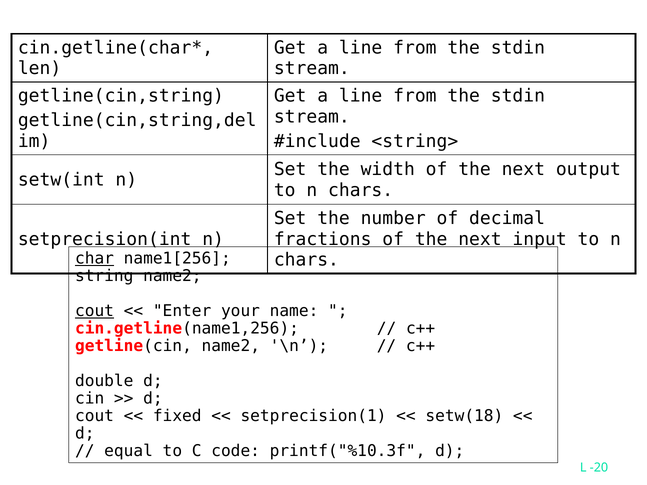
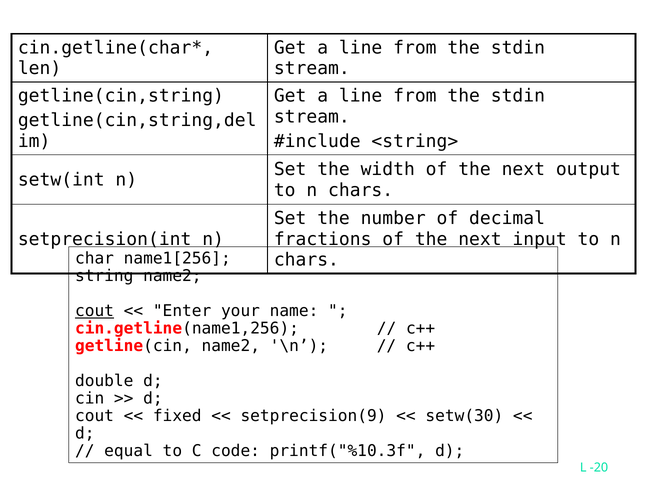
char underline: present -> none (95, 259)
setprecision(1: setprecision(1 -> setprecision(9 (313, 416)
setw(18: setw(18 -> setw(30 (464, 416)
